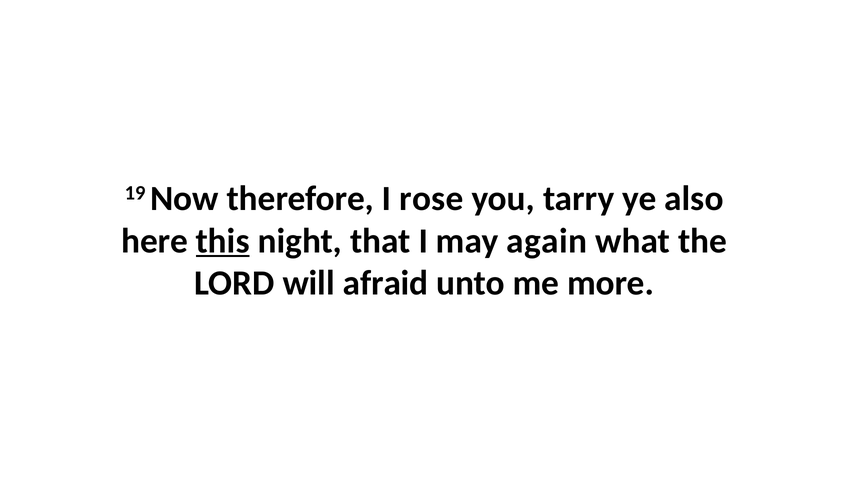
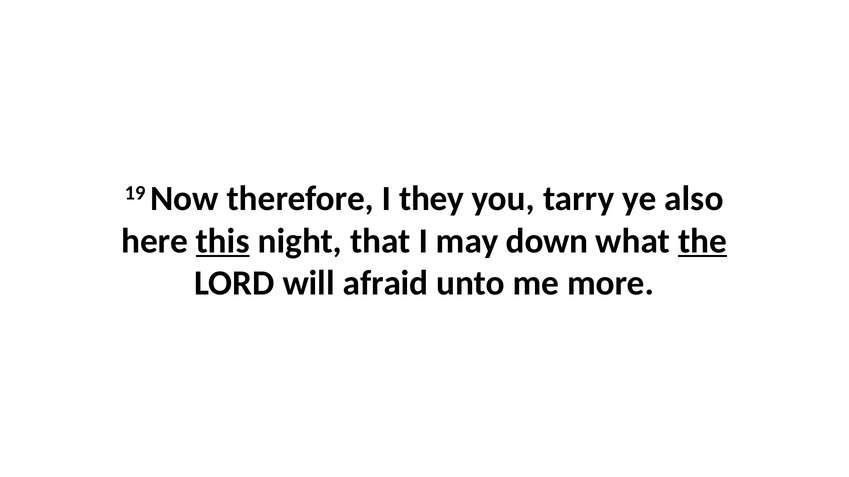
rose: rose -> they (432, 199)
again: again -> down (547, 241)
the underline: none -> present (703, 241)
